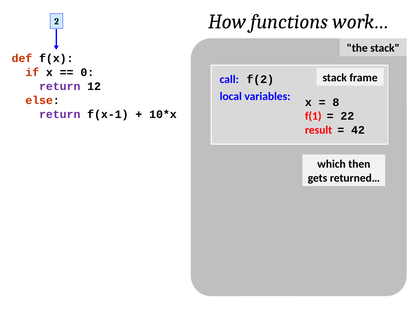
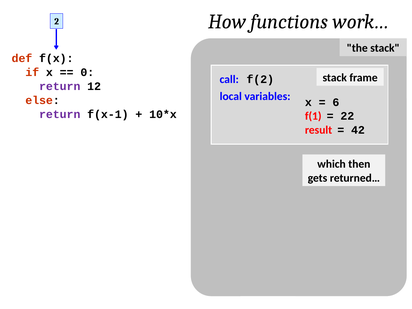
8: 8 -> 6 (336, 102)
